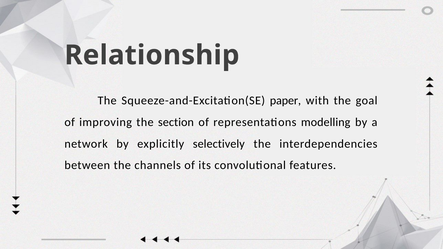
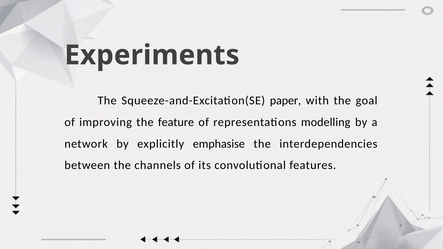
Relationship: Relationship -> Experiments (152, 55)
section: section -> feature (176, 122)
selectively: selectively -> emphasise (219, 144)
